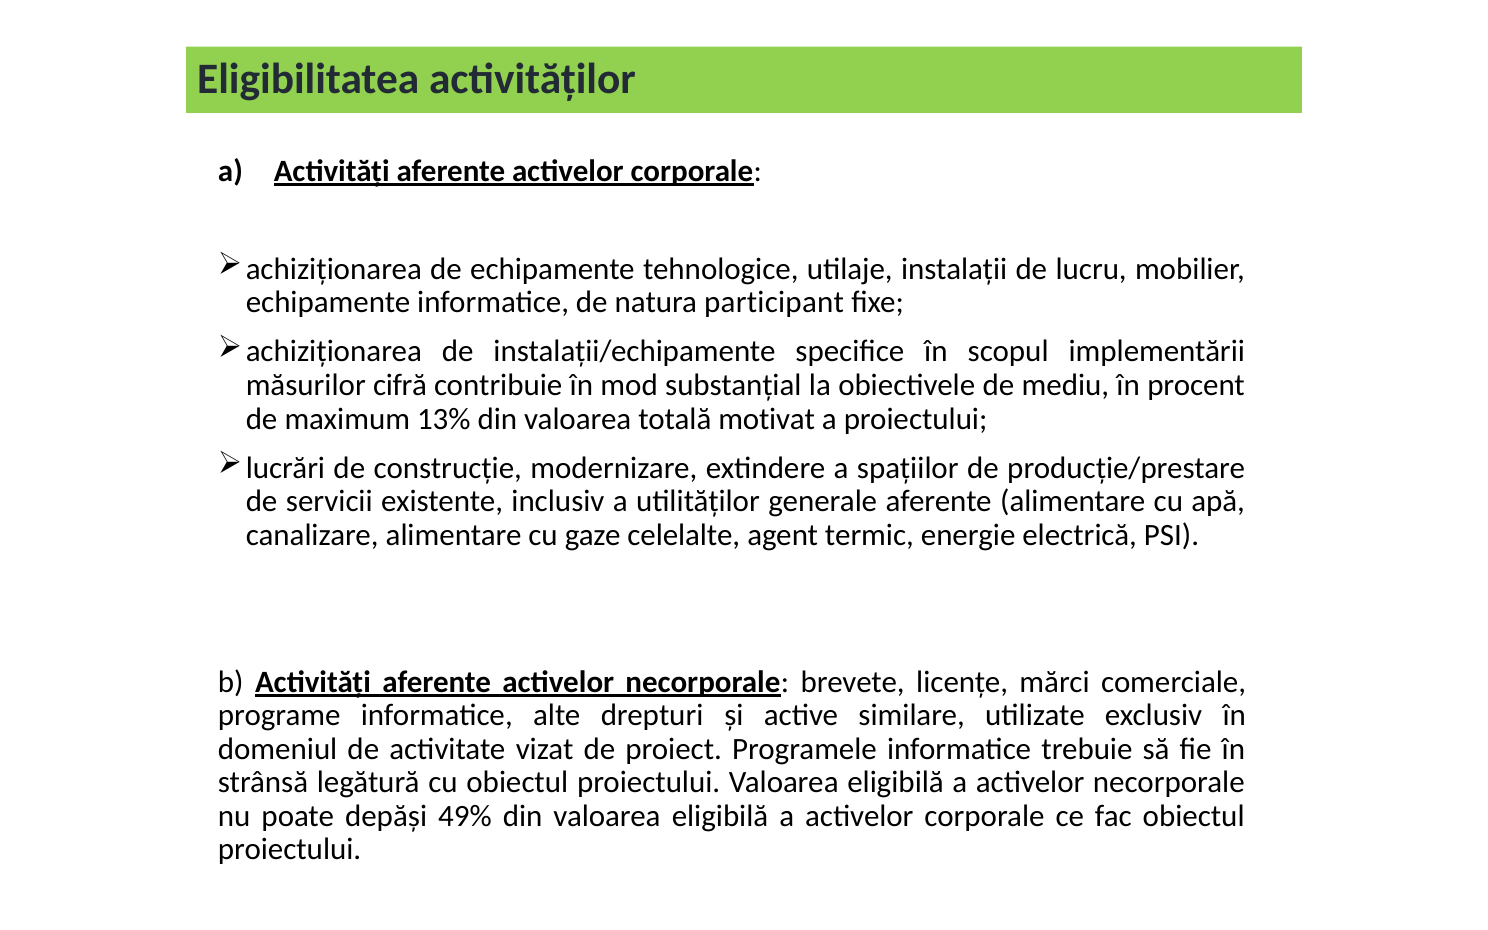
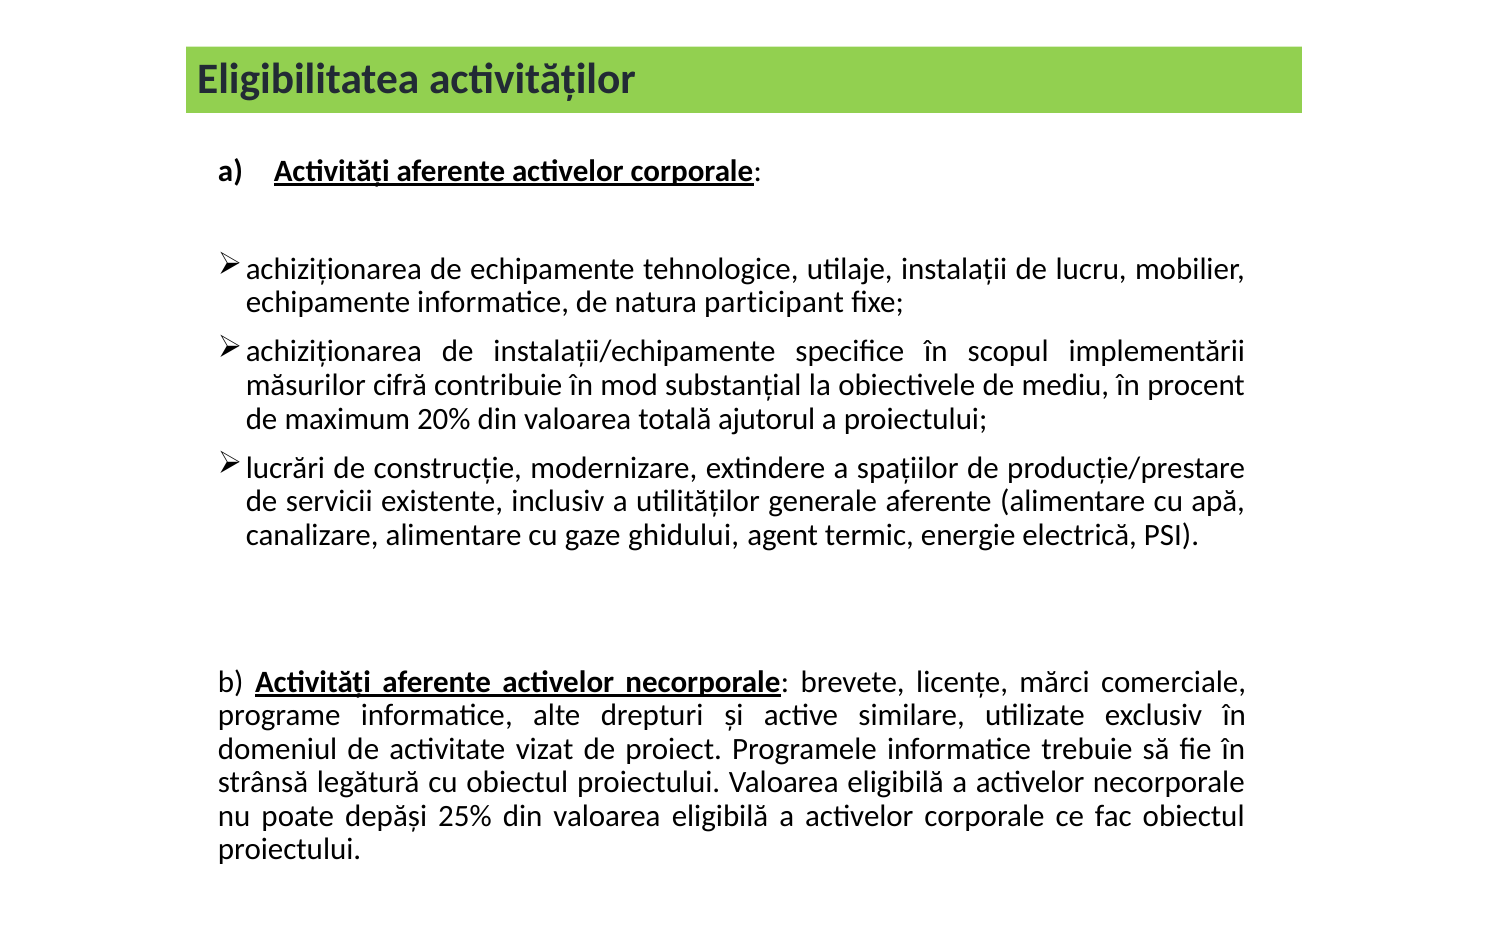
13%: 13% -> 20% (444, 419)
motivat: motivat -> ajutorul (767, 419)
celelalte: celelalte -> ghidului (684, 535)
49%: 49% -> 25% (465, 816)
